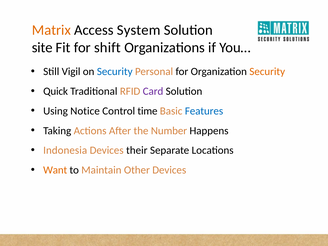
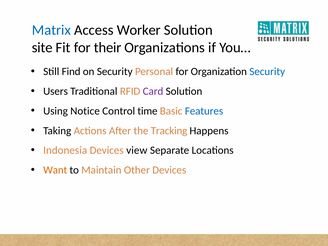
Matrix colour: orange -> blue (51, 30)
System: System -> Worker (139, 30)
shift: shift -> their (108, 48)
Vigil: Vigil -> Find (71, 72)
Security colour: blue -> black (115, 72)
Security colour: orange -> blue (267, 72)
Quick: Quick -> Users (56, 91)
Number: Number -> Tracking (169, 131)
their: their -> view (137, 150)
